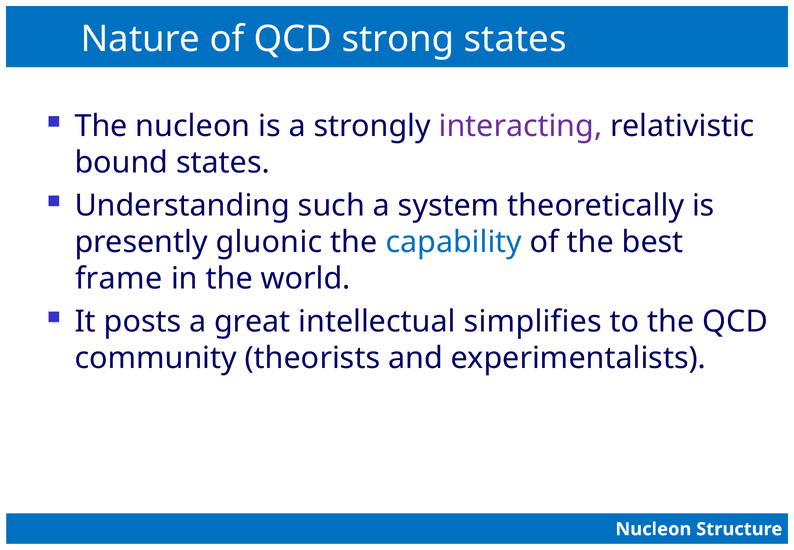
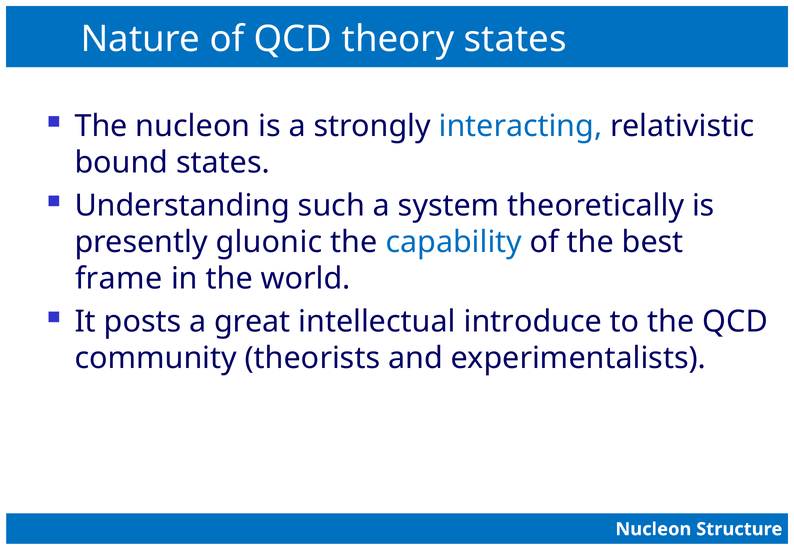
strong: strong -> theory (398, 39)
interacting colour: purple -> blue (520, 126)
simplifies: simplifies -> introduce (533, 321)
